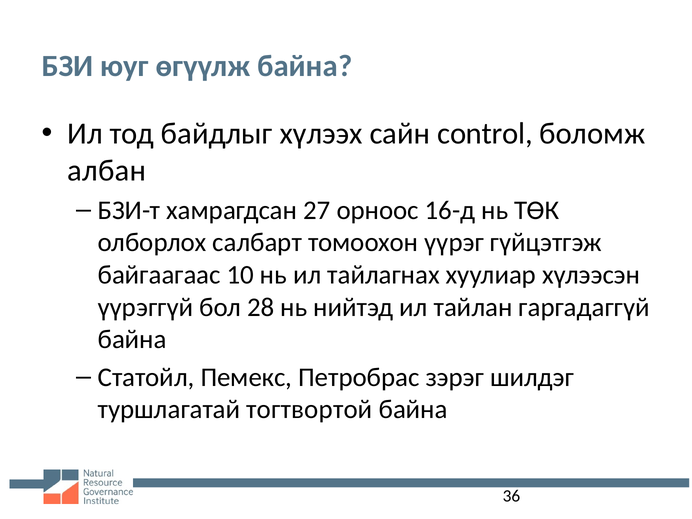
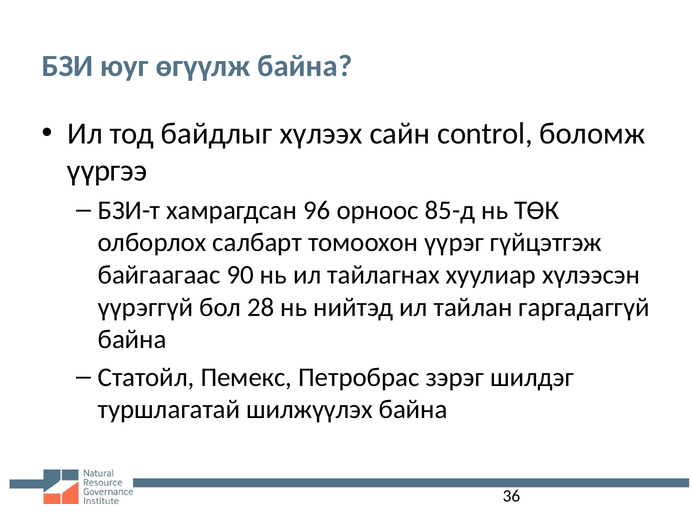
албан: албан -> үүргээ (107, 171)
27: 27 -> 96 (317, 210)
16-д: 16-д -> 85-д (450, 210)
10: 10 -> 90 (240, 275)
тогтвортой: тогтвортой -> шилжүүлэх (310, 410)
